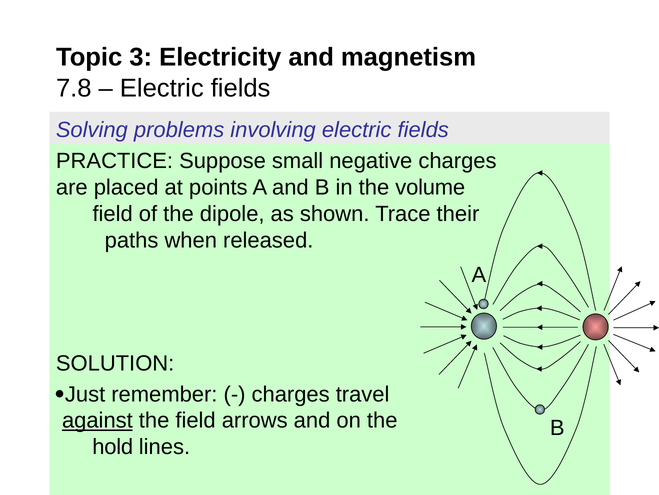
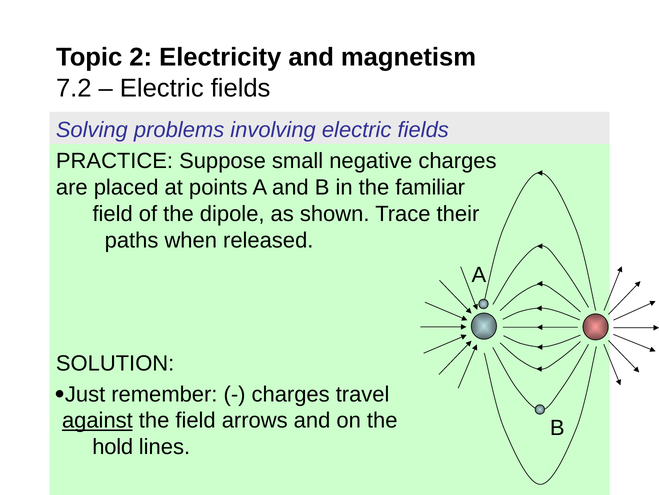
3: 3 -> 2 (141, 57)
7.8: 7.8 -> 7.2 (74, 88)
volume: volume -> familiar (430, 187)
